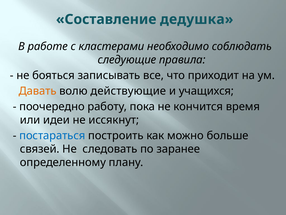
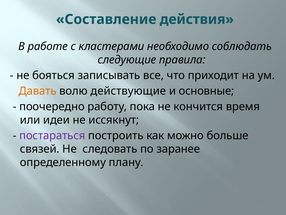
дедушка: дедушка -> действия (197, 19)
учащихся: учащихся -> основные (206, 91)
постараться colour: blue -> purple (52, 135)
